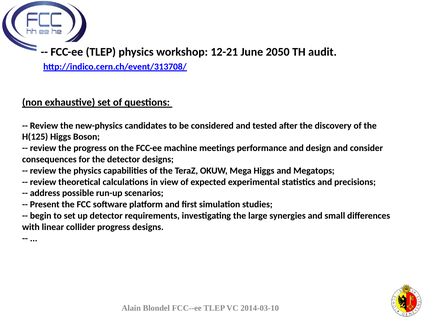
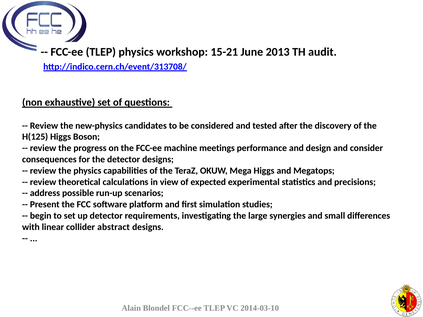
12-21: 12-21 -> 15-21 (224, 52)
2050: 2050 -> 2013 (278, 52)
collider progress: progress -> abstract (114, 227)
